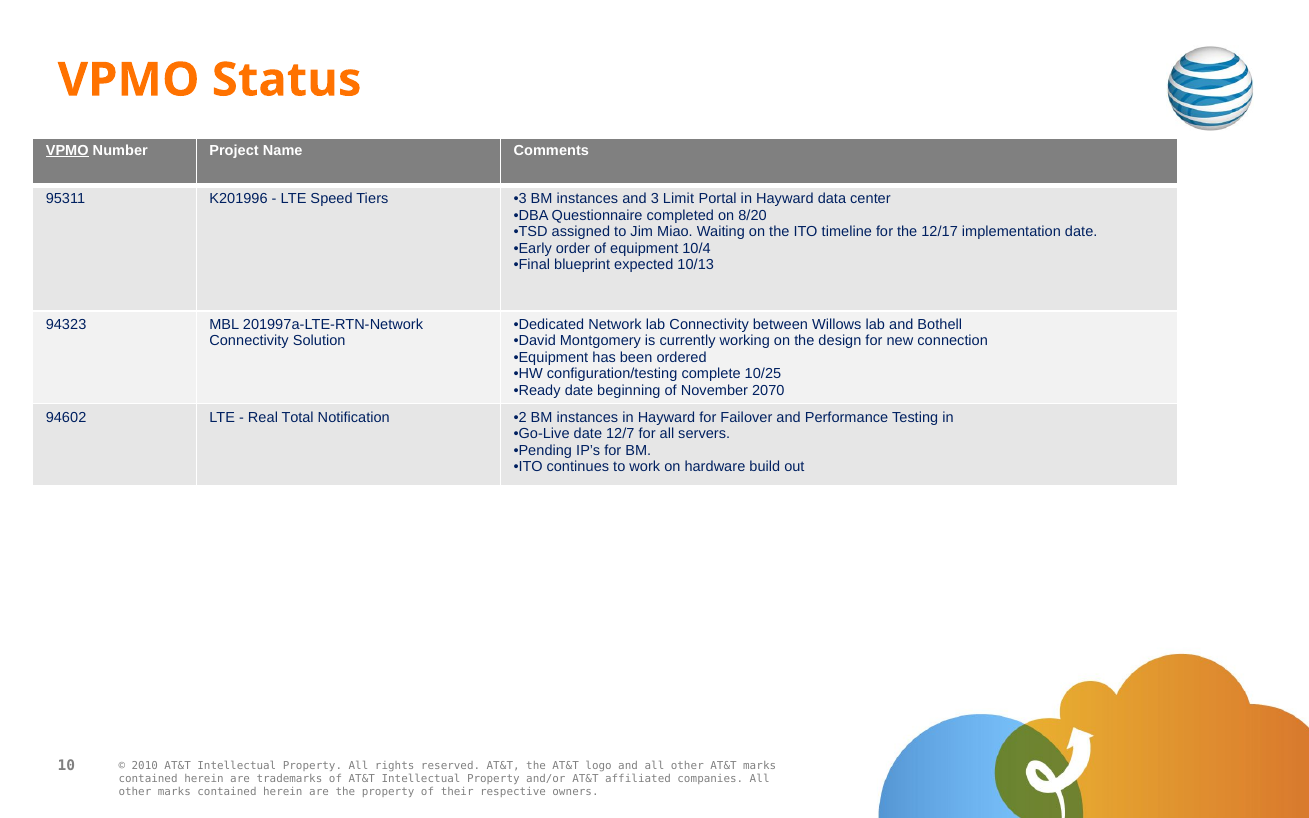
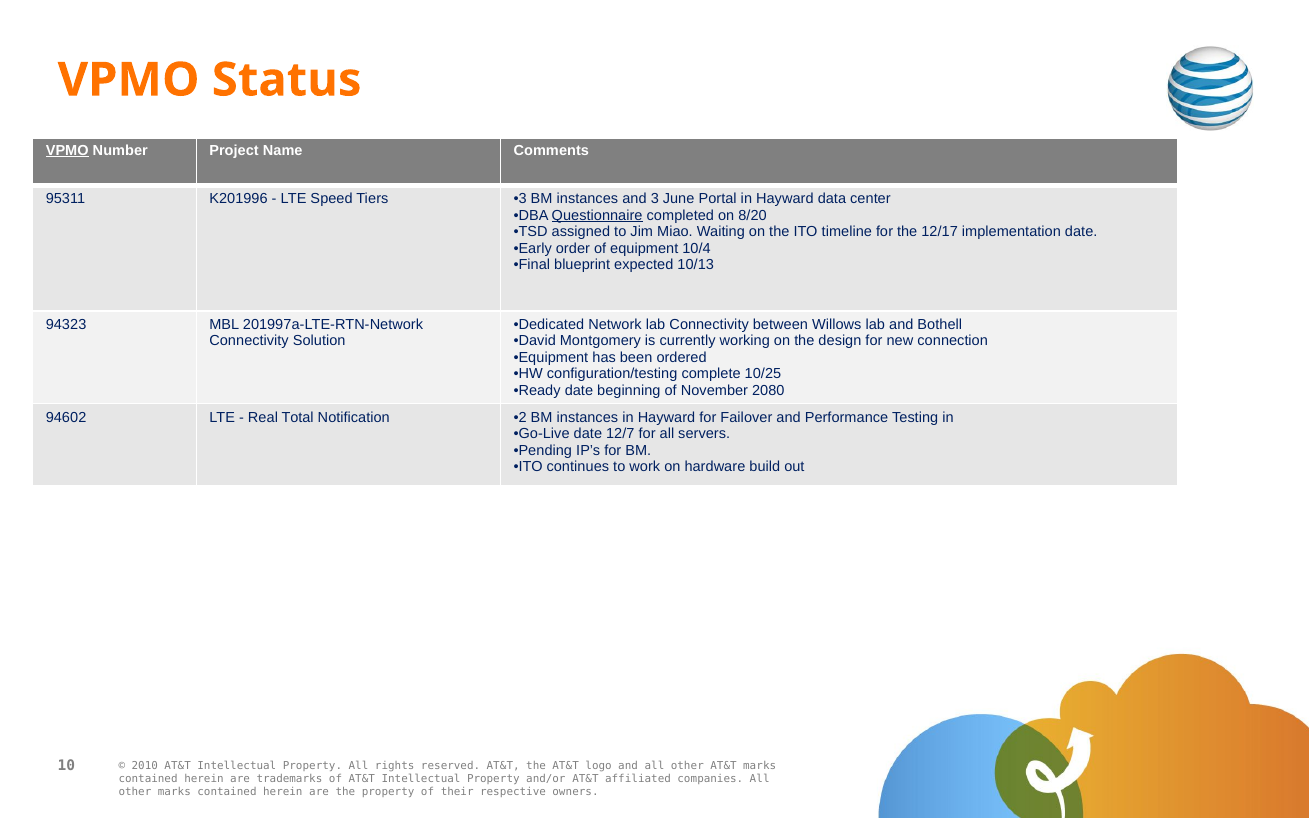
Limit: Limit -> June (679, 199)
Questionnaire underline: none -> present (597, 216)
2070: 2070 -> 2080 (768, 390)
